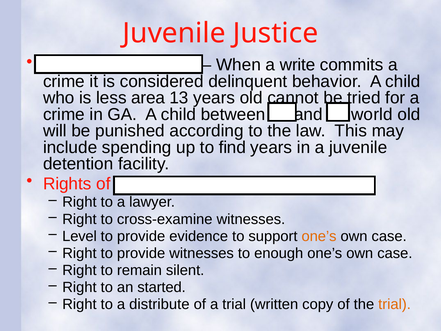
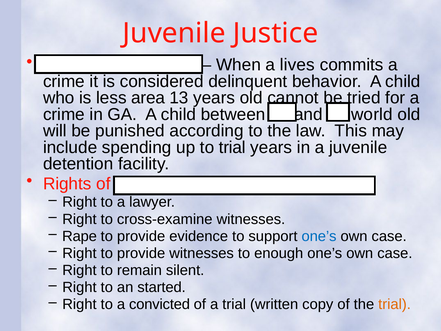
write: write -> lives (297, 65)
to find: find -> trial (232, 147)
Level: Level -> Rape (80, 236)
one’s colour: orange -> blue (319, 236)
distribute: distribute -> convicted (160, 304)
